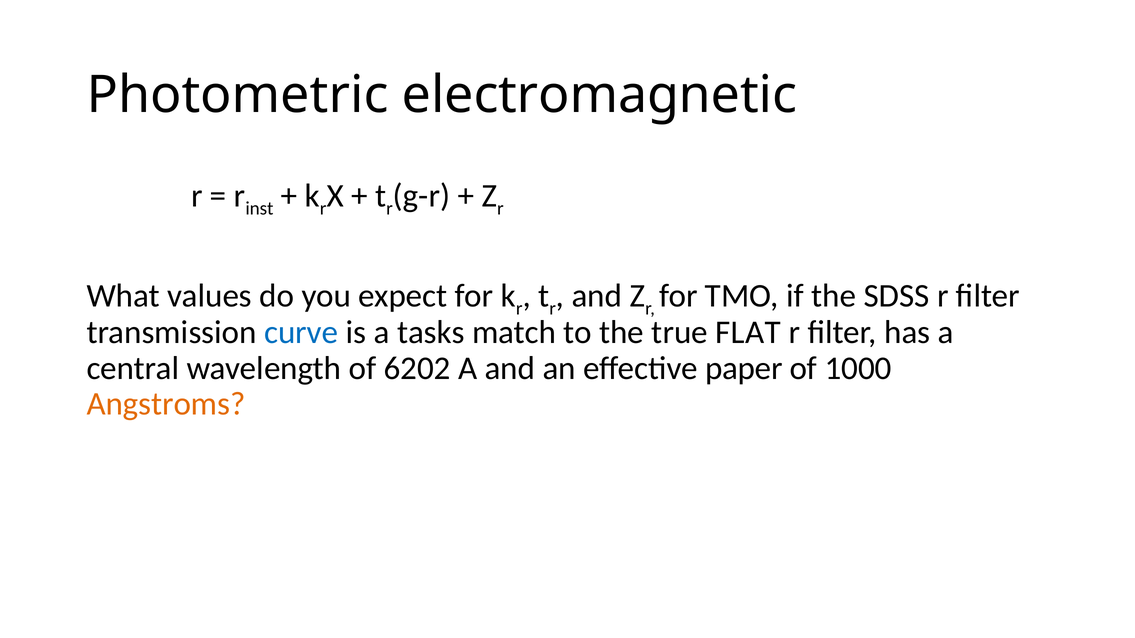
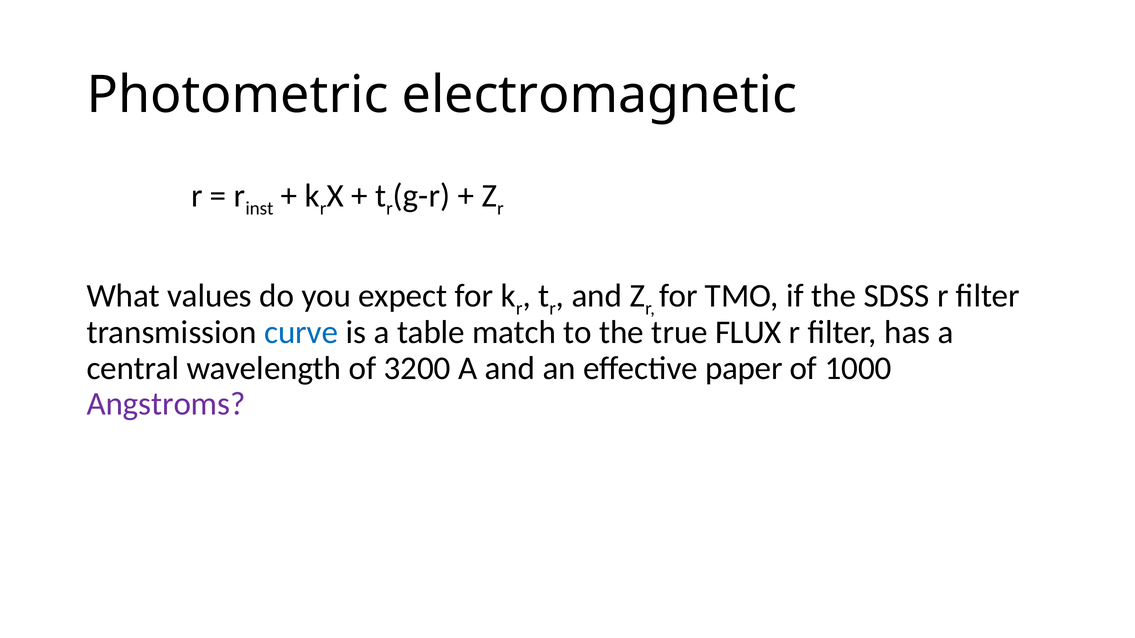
tasks: tasks -> table (431, 333)
FLAT: FLAT -> FLUX (748, 333)
6202: 6202 -> 3200 (417, 368)
Angstroms colour: orange -> purple (166, 404)
